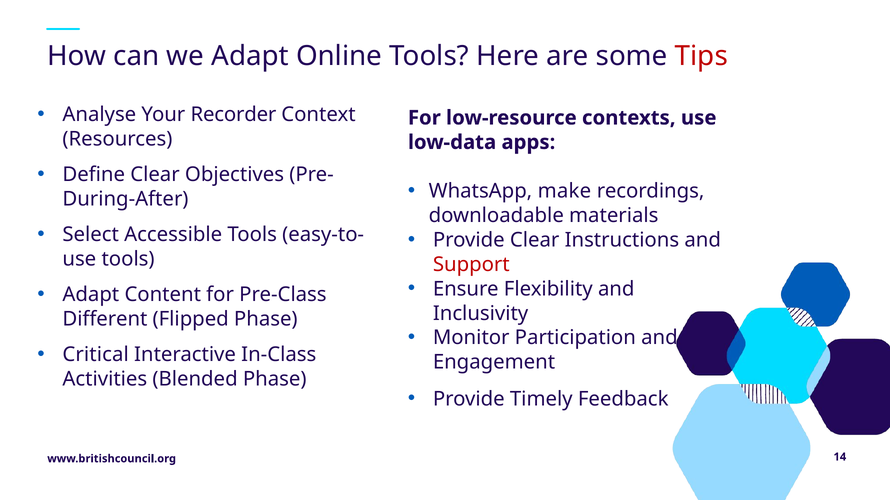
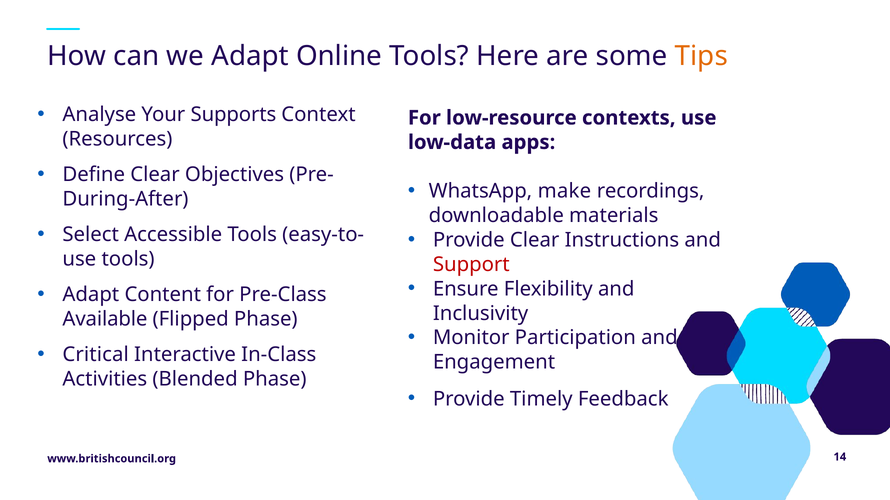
Tips colour: red -> orange (701, 56)
Recorder: Recorder -> Supports (233, 115)
Different: Different -> Available (105, 319)
